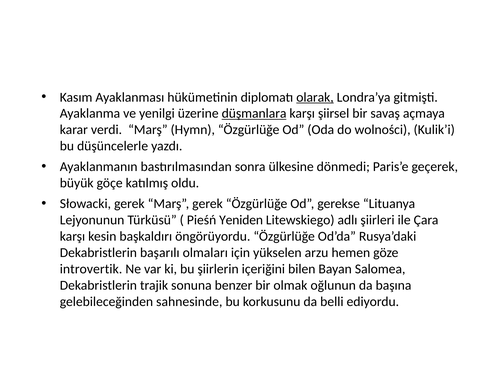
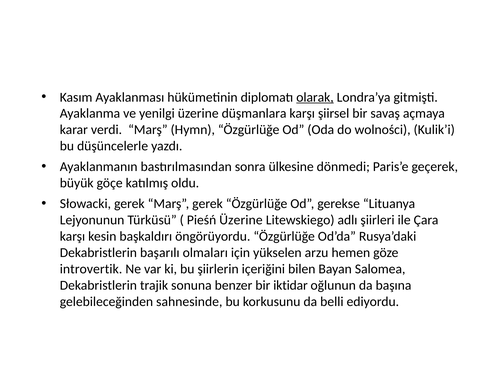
düşmanlara underline: present -> none (254, 113)
Pieśń Yeniden: Yeniden -> Üzerine (241, 220)
olmak: olmak -> iktidar (291, 285)
